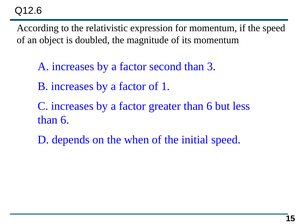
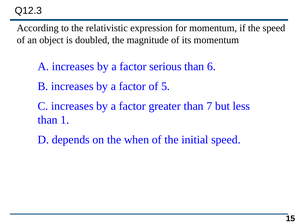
Q12.6: Q12.6 -> Q12.3 (28, 11)
second: second -> serious (165, 66)
3: 3 -> 6 (211, 66)
1: 1 -> 5 (166, 86)
greater than 6: 6 -> 7 (209, 106)
6: 6 -> 1 (65, 120)
